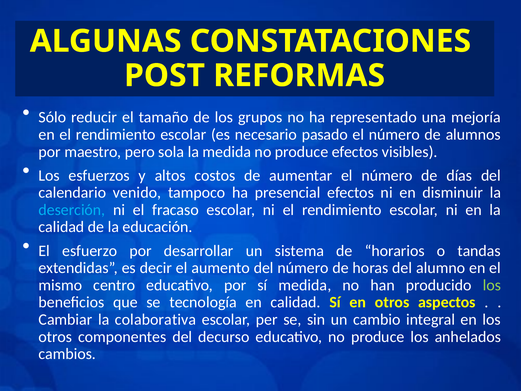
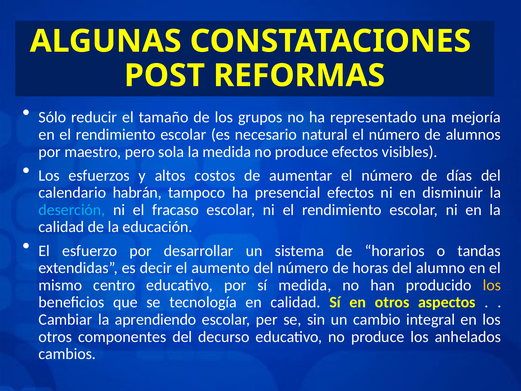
pasado: pasado -> natural (325, 134)
venido: venido -> habrán (137, 193)
los colour: light green -> yellow (492, 285)
colaborativa: colaborativa -> aprendiendo (156, 319)
